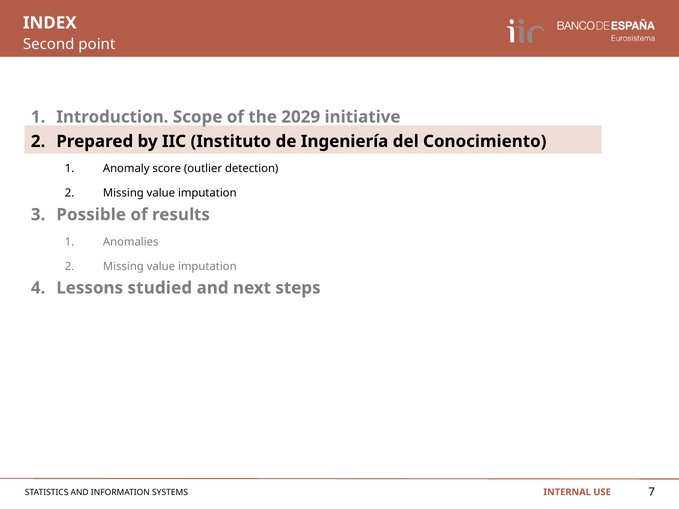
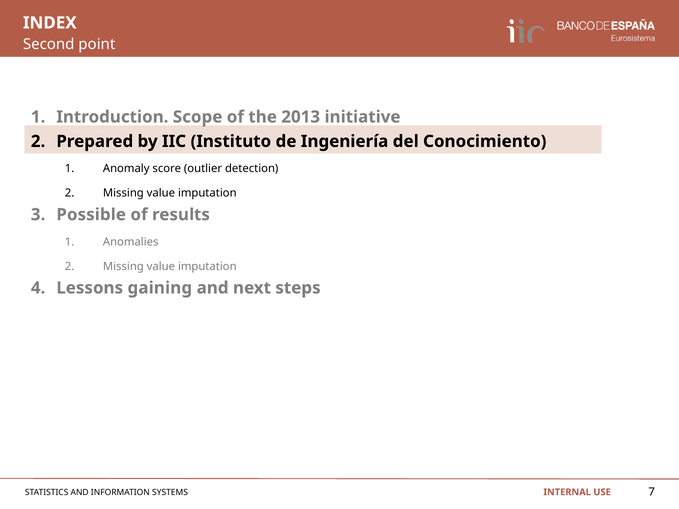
2029: 2029 -> 2013 (301, 117)
studied: studied -> gaining (160, 288)
